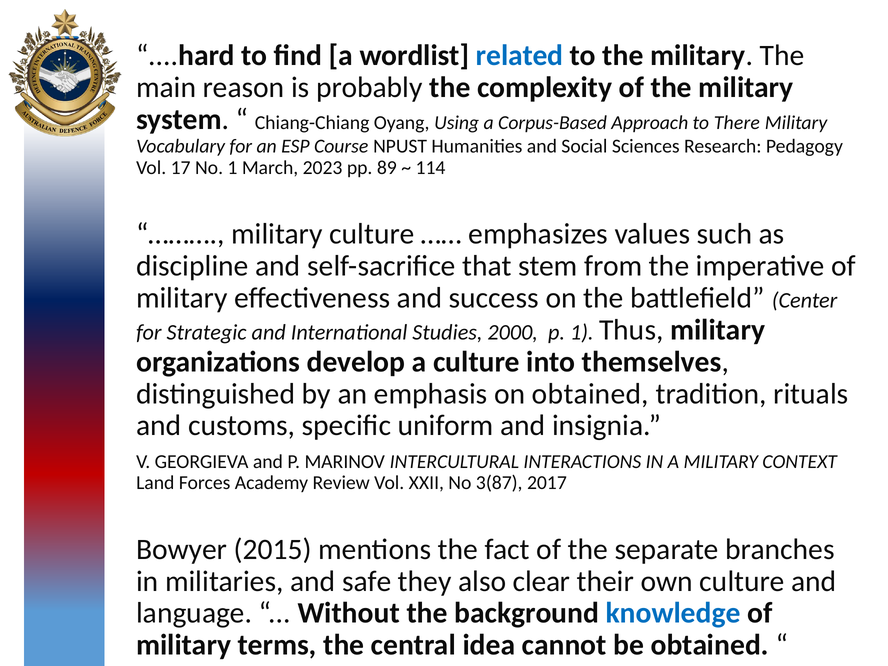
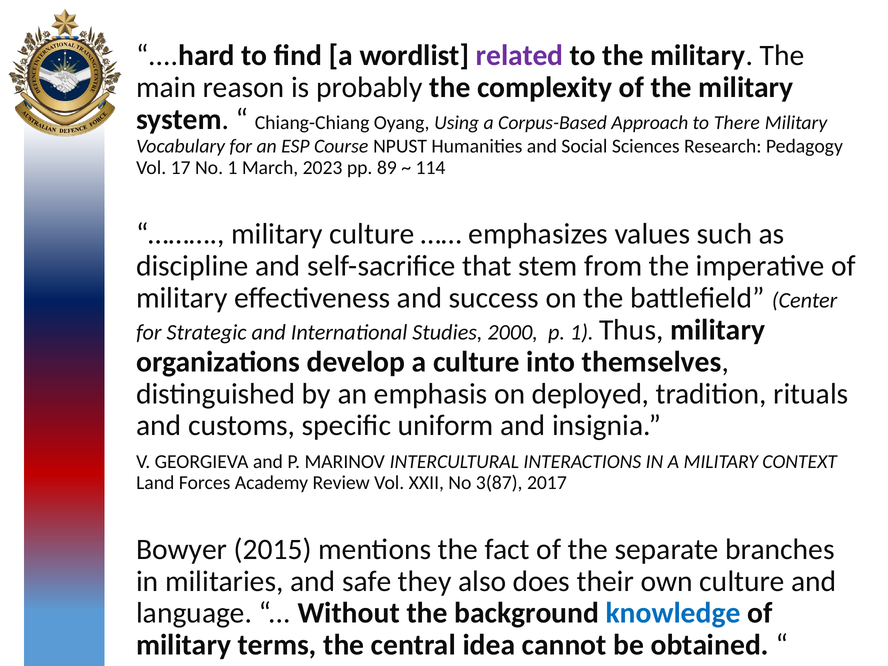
related colour: blue -> purple (520, 56)
on obtained: obtained -> deployed (591, 394)
clear: clear -> does (541, 581)
